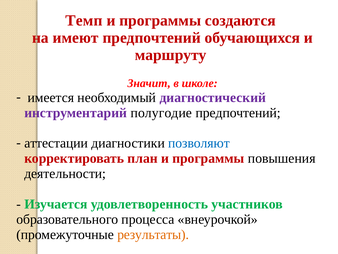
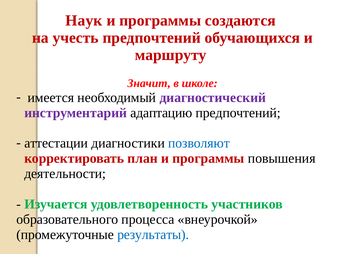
Темп: Темп -> Наук (84, 20)
имеют: имеют -> учесть (76, 38)
полугодие: полугодие -> адаптацию (161, 113)
результаты colour: orange -> blue (153, 234)
